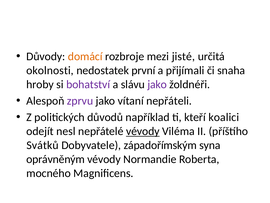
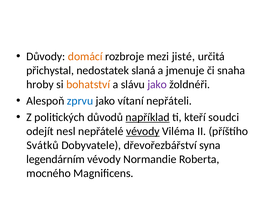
okolnosti: okolnosti -> přichystal (50, 70)
první: první -> slaná (143, 70)
přijímali: přijímali -> jmenuje (185, 70)
bohatství colour: purple -> orange (88, 84)
zprvu colour: purple -> blue (80, 101)
například underline: none -> present (148, 117)
koalici: koalici -> soudci (224, 117)
západořímským: západořímským -> dřevořezbářství (160, 145)
oprávněným: oprávněným -> legendárním (56, 159)
